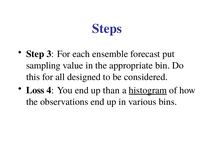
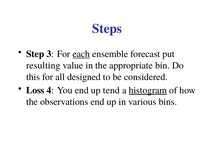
each underline: none -> present (81, 54)
sampling: sampling -> resulting (43, 65)
than: than -> tend (111, 90)
